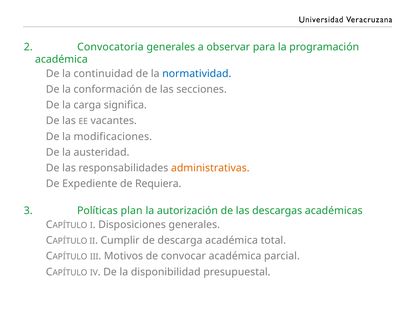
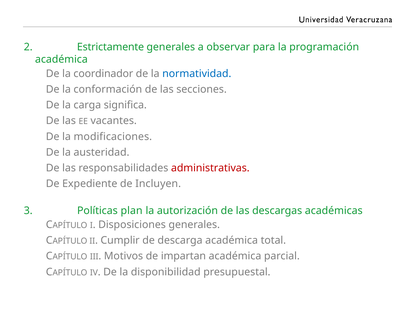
Convocatoria: Convocatoria -> Estrictamente (111, 47)
continuidad: continuidad -> coordinador (103, 74)
administrativas colour: orange -> red (210, 168)
Requiera: Requiera -> Incluyen (158, 184)
convocar: convocar -> impartan (183, 256)
